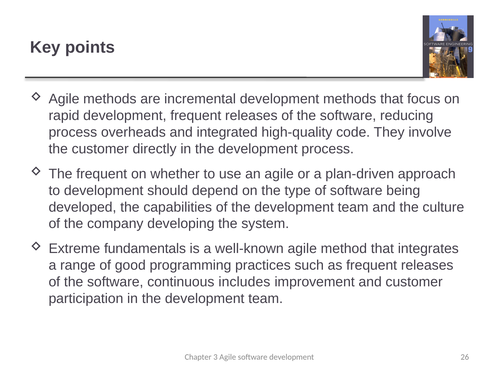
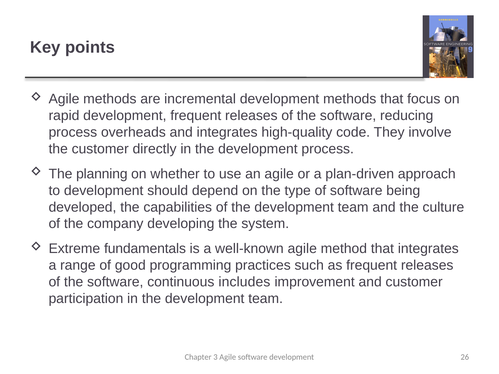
and integrated: integrated -> integrates (227, 132)
The frequent: frequent -> planning (102, 174)
